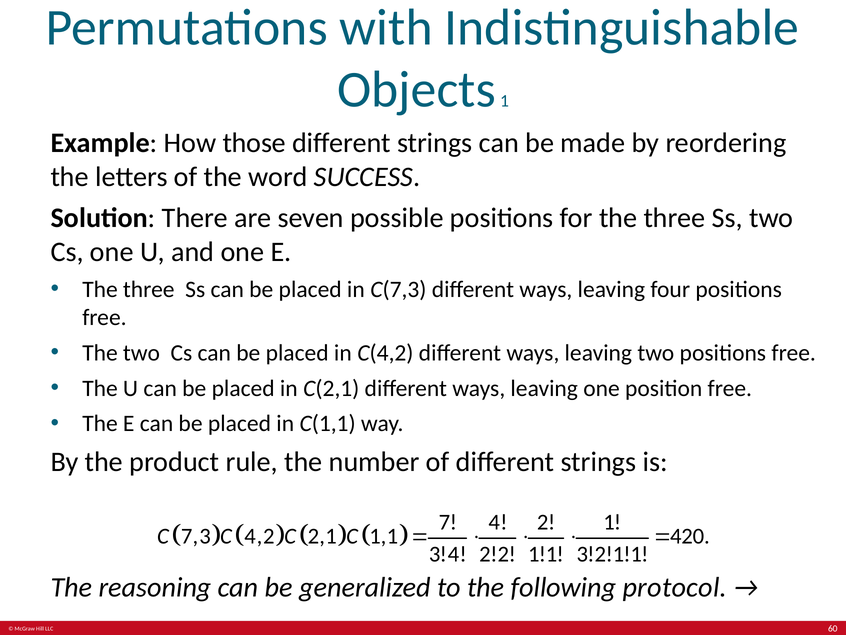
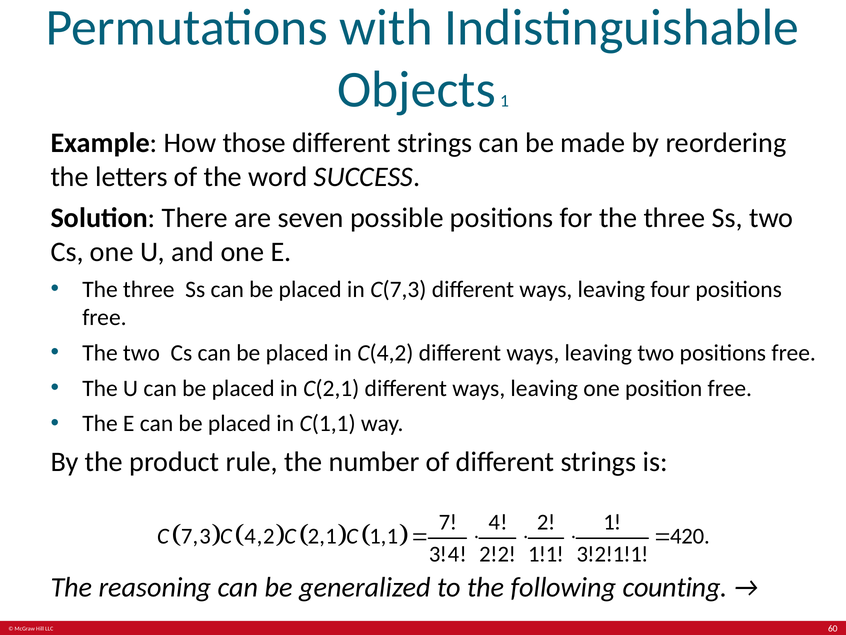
protocol: protocol -> counting (675, 587)
